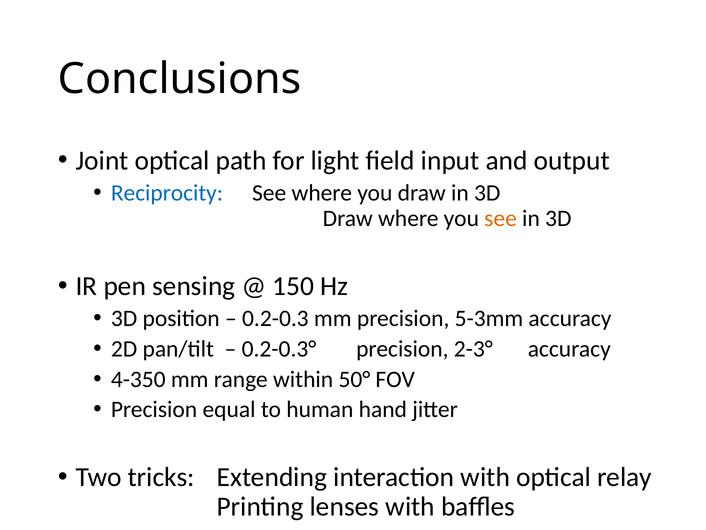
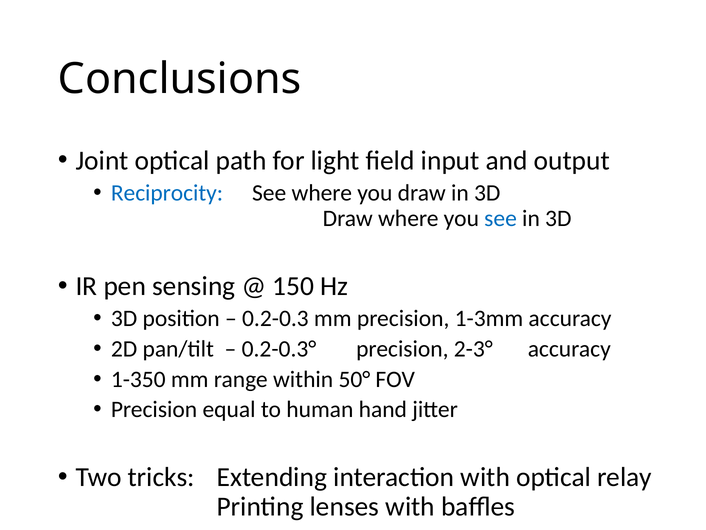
see colour: orange -> blue (501, 218)
5-3mm: 5-3mm -> 1-3mm (489, 318)
4-350: 4-350 -> 1-350 (138, 379)
